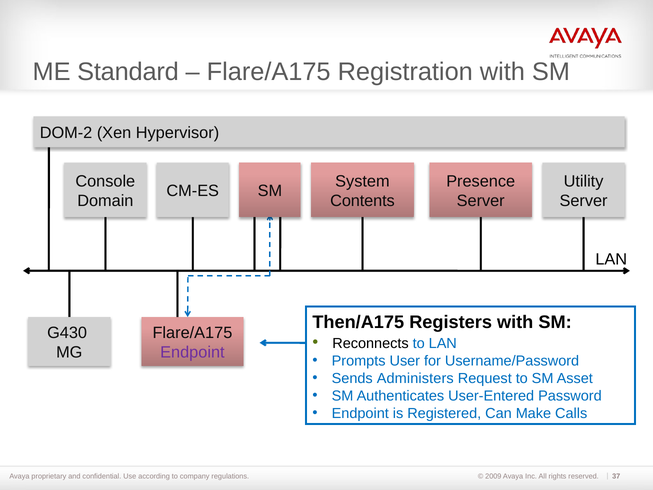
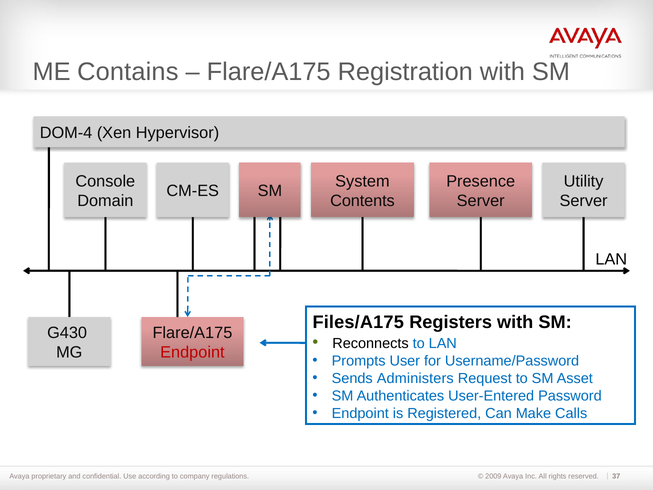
Standard: Standard -> Contains (128, 72)
DOM-2: DOM-2 -> DOM-4 (66, 133)
Then/A175: Then/A175 -> Files/A175 (358, 322)
Endpoint colour: purple -> red (192, 352)
